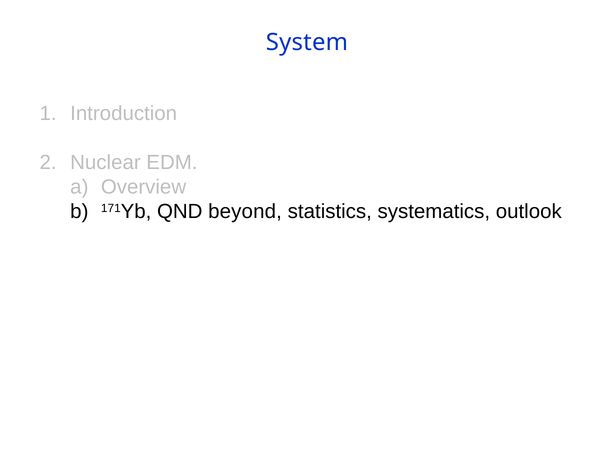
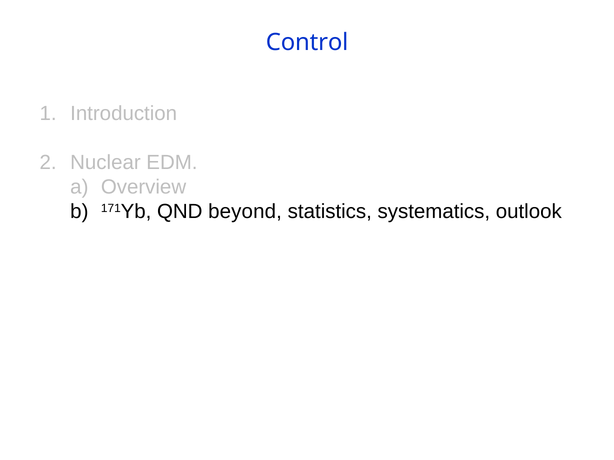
System: System -> Control (307, 43)
